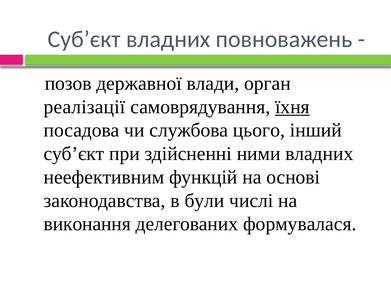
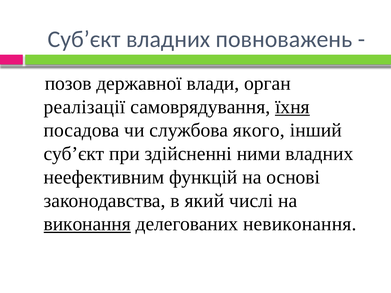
цього: цього -> якого (259, 130)
були: були -> який (204, 201)
виконання underline: none -> present (87, 224)
формувалася: формувалася -> невиконання (300, 224)
